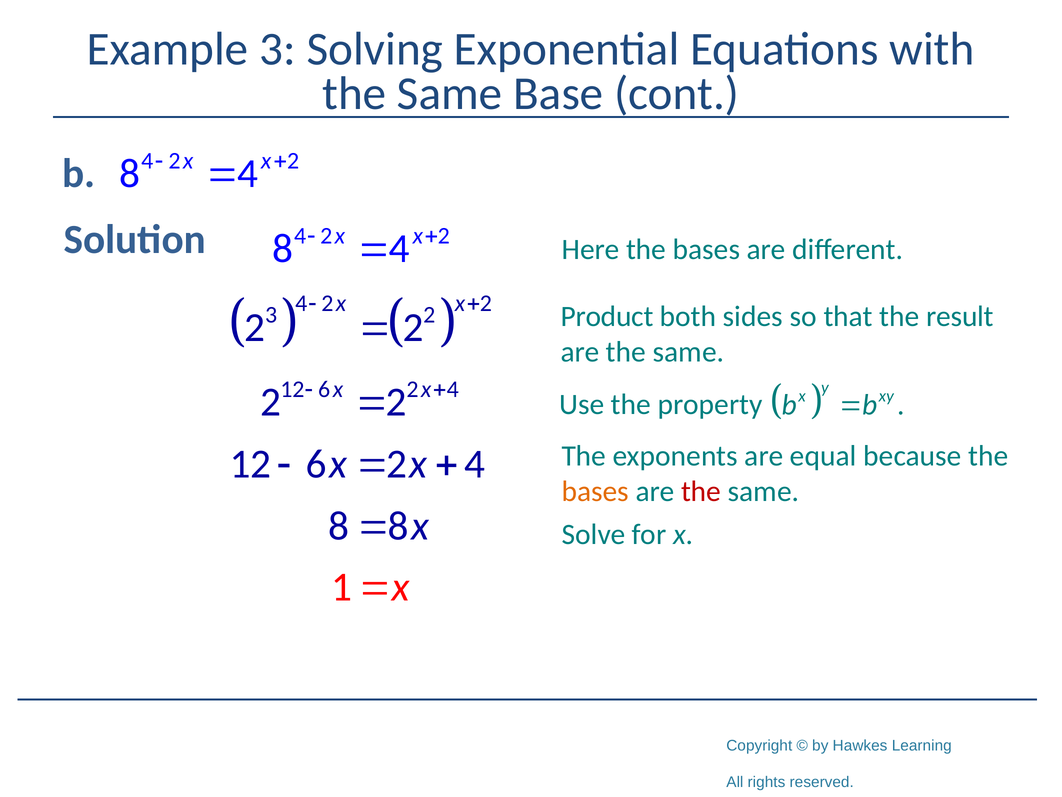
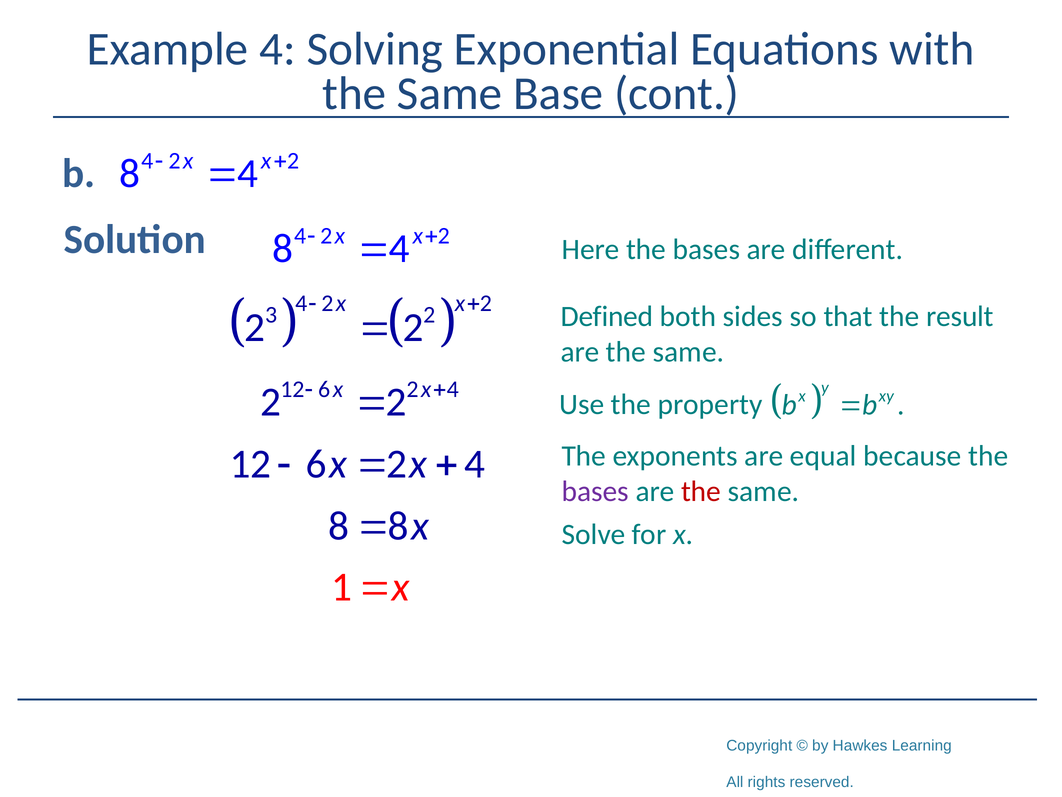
Example 3: 3 -> 4 (278, 49)
Product: Product -> Defined (607, 316)
bases colour: orange -> purple (595, 491)
